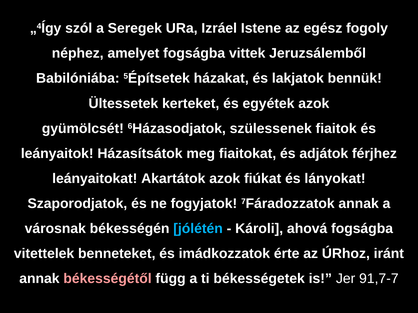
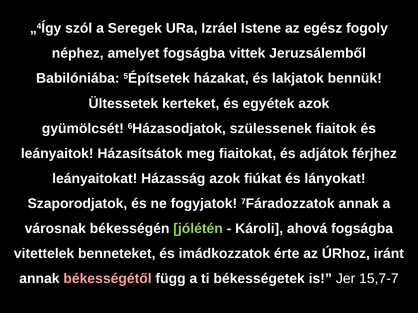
Akartátok: Akartátok -> Házasság (173, 179)
jólétén colour: light blue -> light green (198, 229)
91,7-7: 91,7-7 -> 15,7-7 (379, 279)
